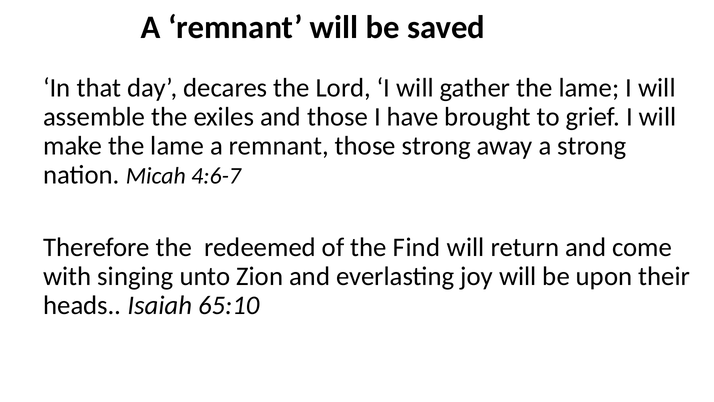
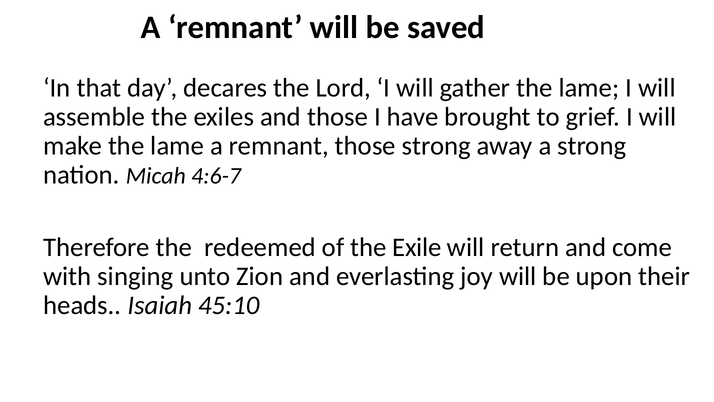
Find: Find -> Exile (417, 247)
65:10: 65:10 -> 45:10 (229, 305)
